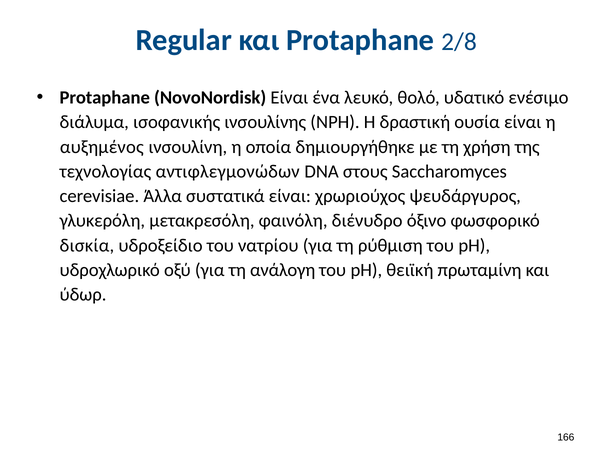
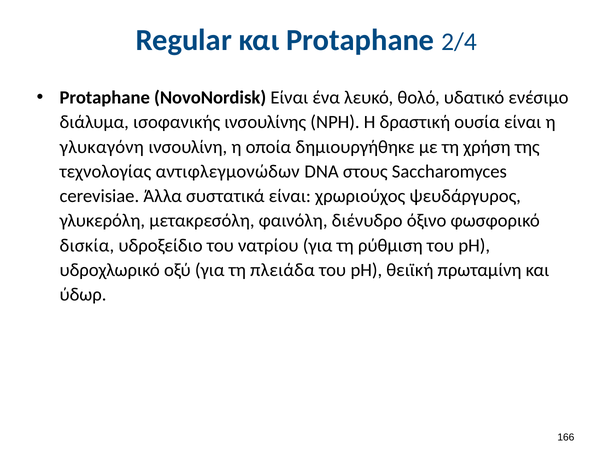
2/8: 2/8 -> 2/4 (459, 42)
αυξημένος: αυξημένος -> γλυκαγόνη (102, 147)
ανάλογη: ανάλογη -> πλειάδα (282, 270)
